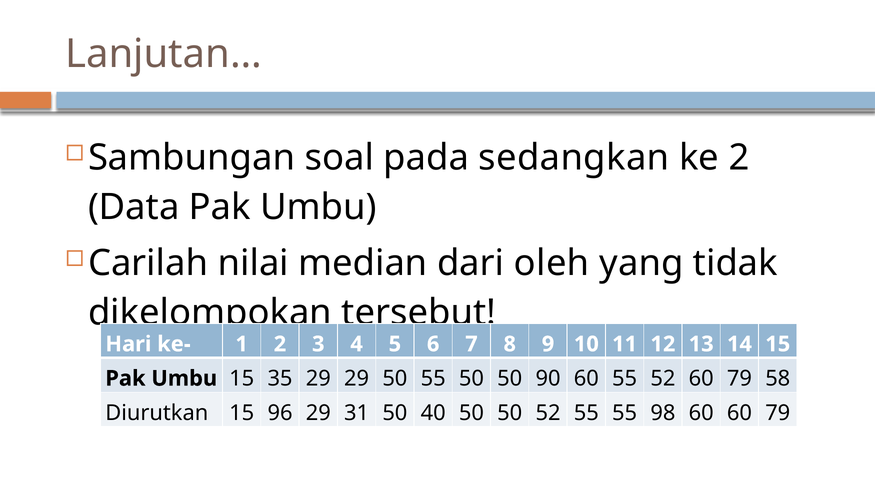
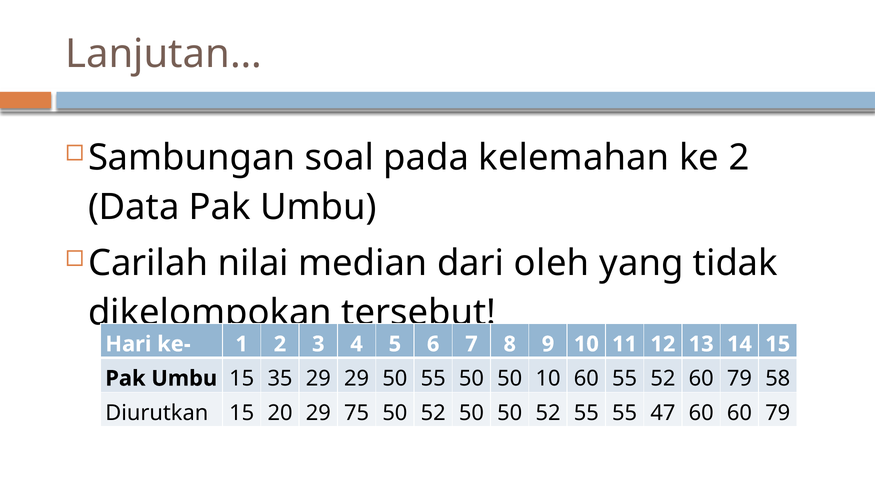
sedangkan: sedangkan -> kelemahan (574, 158)
50 90: 90 -> 10 (548, 379)
96: 96 -> 20 (280, 413)
31: 31 -> 75 (357, 413)
40: 40 -> 52 (433, 413)
98: 98 -> 47 (663, 413)
